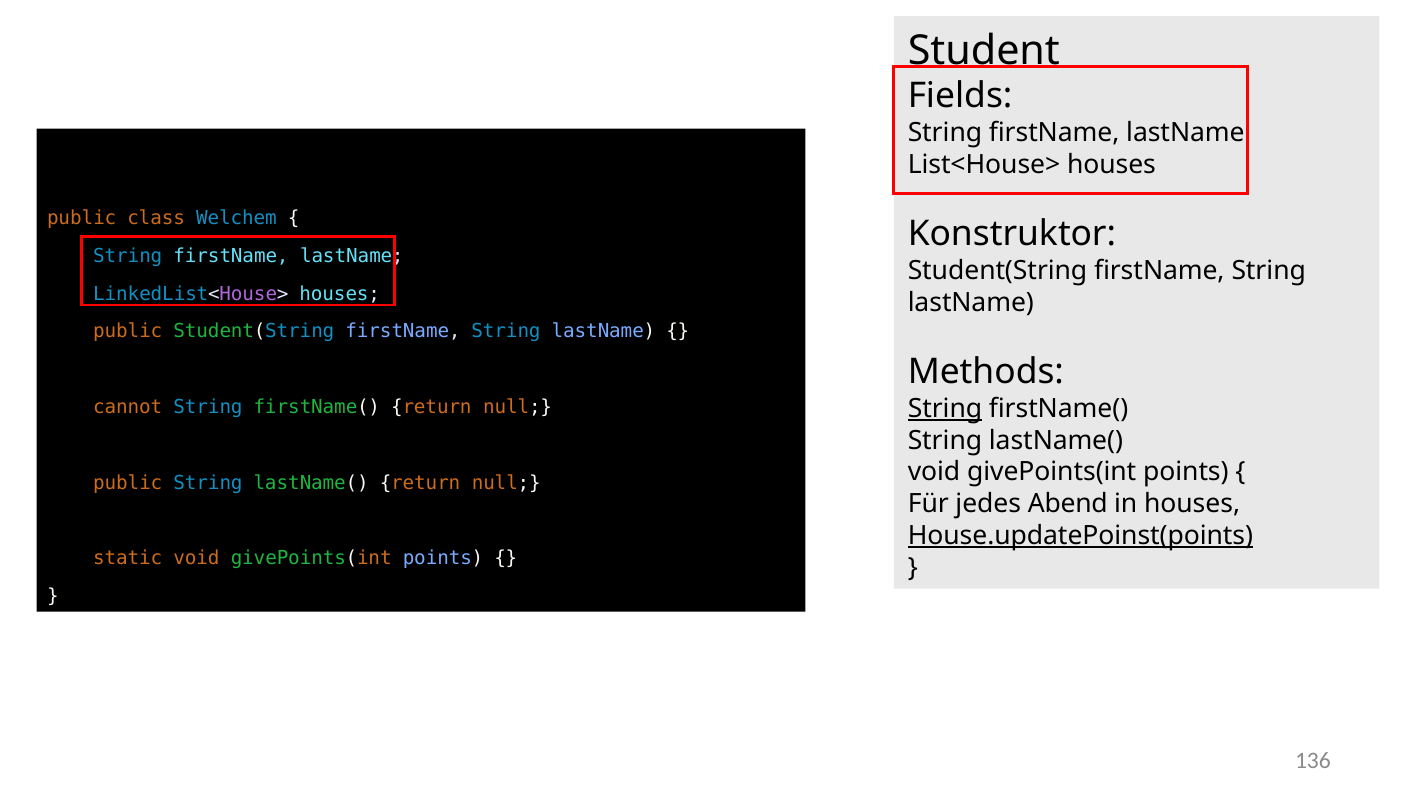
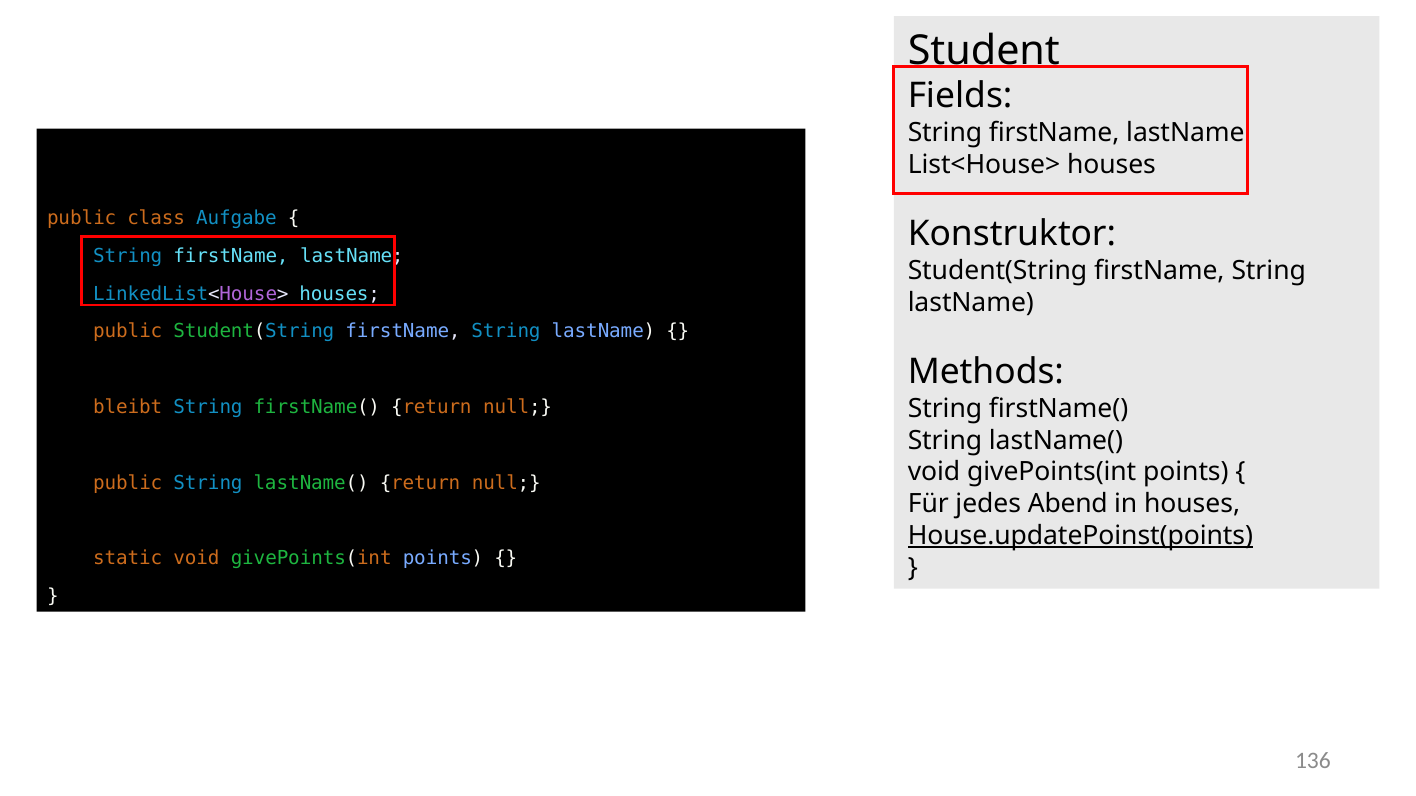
Welchem: Welchem -> Aufgabe (236, 218)
cannot: cannot -> bleibt (128, 407)
String underline: present -> none (945, 409)
